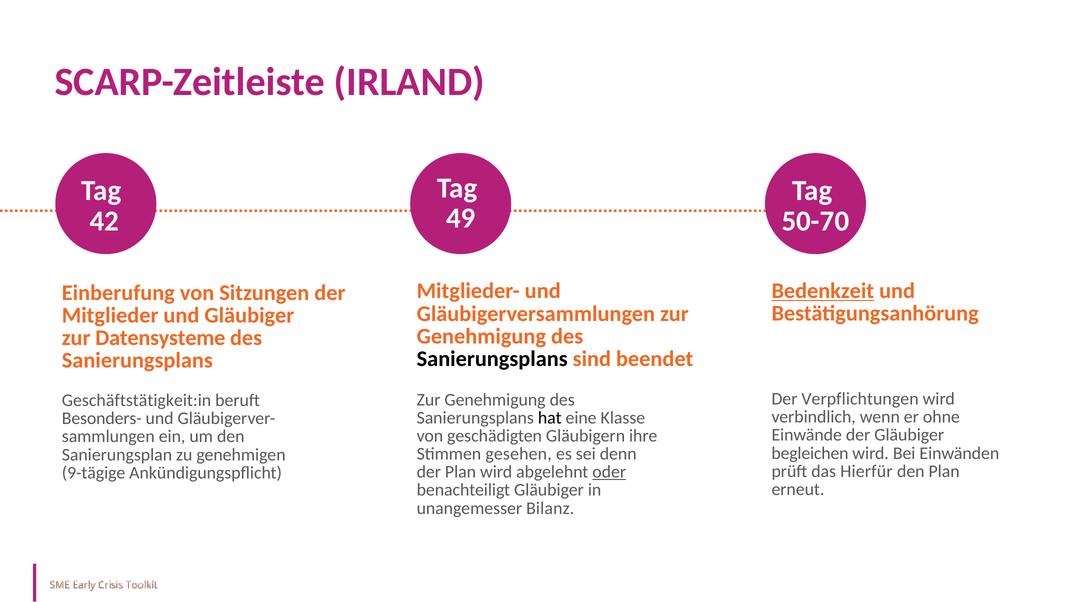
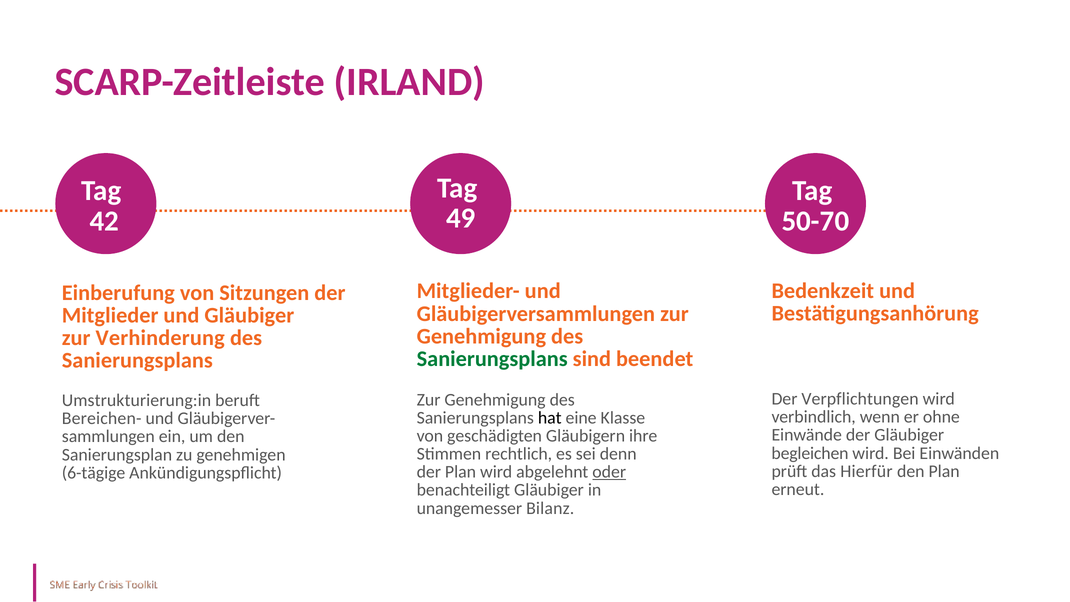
Bedenkzeit underline: present -> none (823, 291)
Datensysteme: Datensysteme -> Verhinderung (160, 338)
Sanierungsplans colour: black -> green (492, 359)
Geschäftstätigkeit:in: Geschäftstätigkeit:in -> Umstrukturierung:in (137, 400)
Besonders-: Besonders- -> Bereichen- (102, 418)
gesehen: gesehen -> rechtlich (519, 454)
9-tägige: 9-tägige -> 6-tägige (94, 473)
